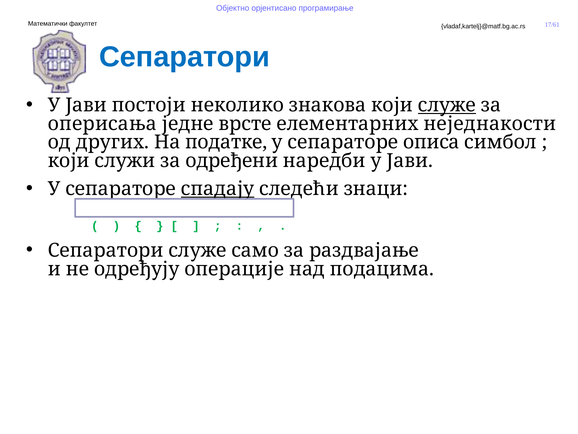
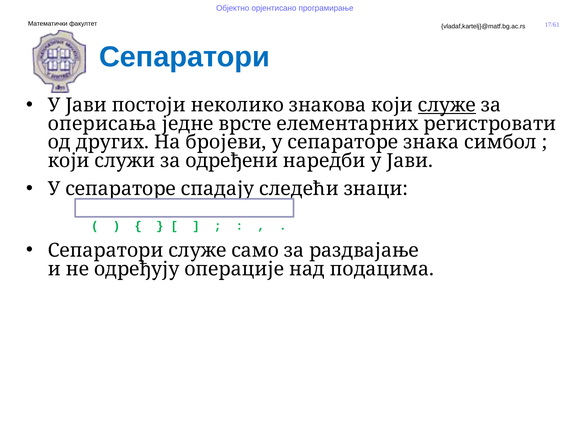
неједнакости: неједнакости -> регистровати (490, 124)
податке: податке -> бројеви (226, 142)
описа: описа -> знака (431, 142)
спадају underline: present -> none (218, 189)
